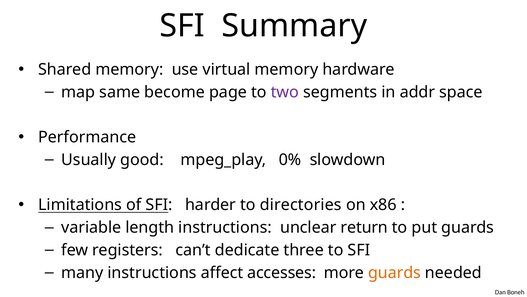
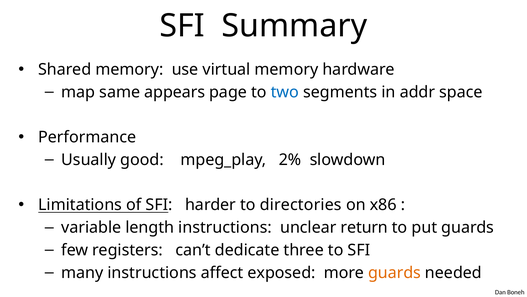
become: become -> appears (175, 92)
two colour: purple -> blue (285, 92)
0%: 0% -> 2% (290, 160)
accesses: accesses -> exposed (282, 272)
